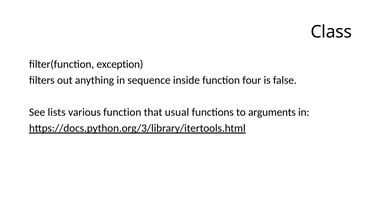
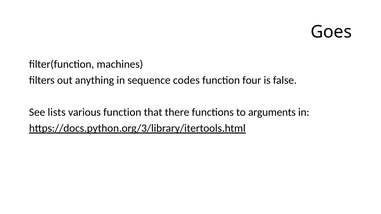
Class: Class -> Goes (331, 32)
exception: exception -> machines (120, 64)
inside: inside -> codes (186, 80)
usual: usual -> there (177, 112)
